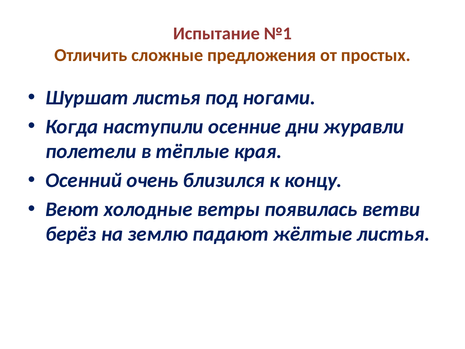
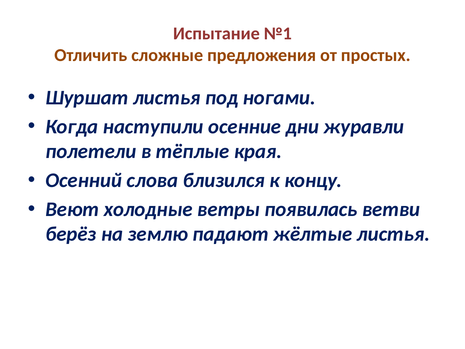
очень: очень -> слова (152, 180)
